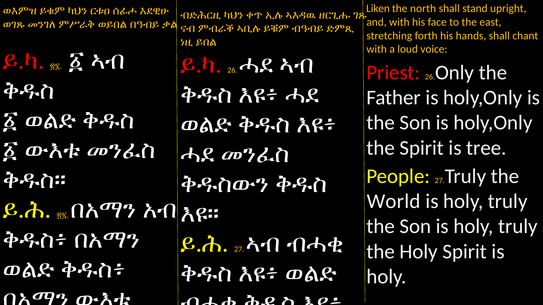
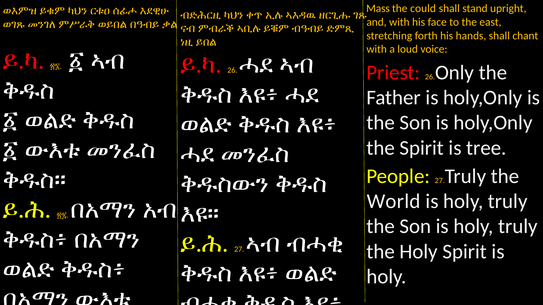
Liken: Liken -> Mass (378, 9)
north: north -> could (423, 9)
